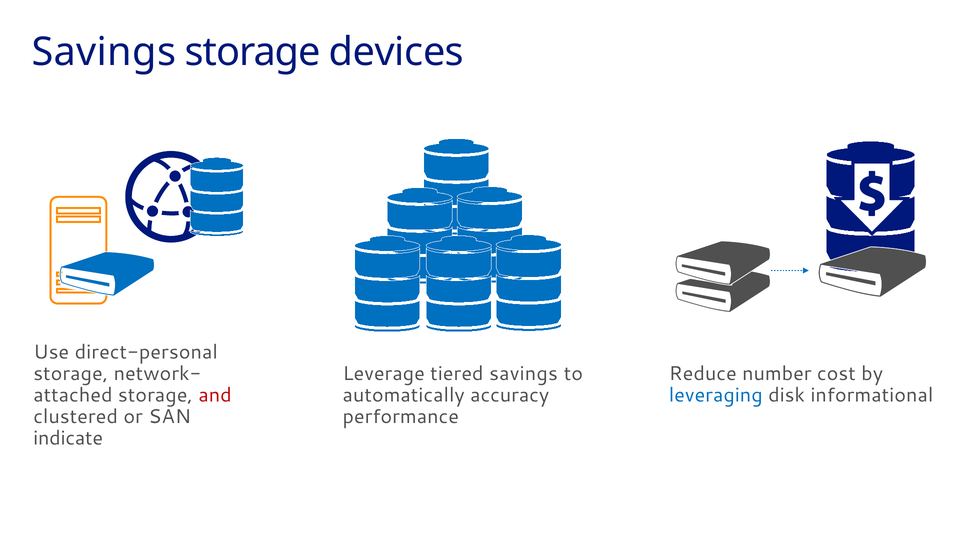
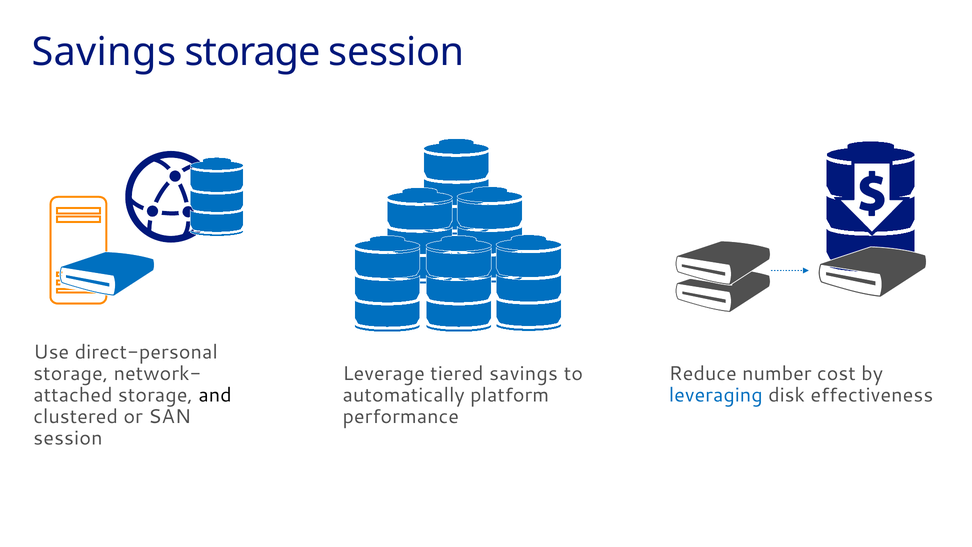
storage devices: devices -> session (396, 52)
and colour: red -> black (215, 395)
informational: informational -> effectiveness (872, 395)
accuracy: accuracy -> platform (510, 395)
indicate: indicate -> session (68, 438)
